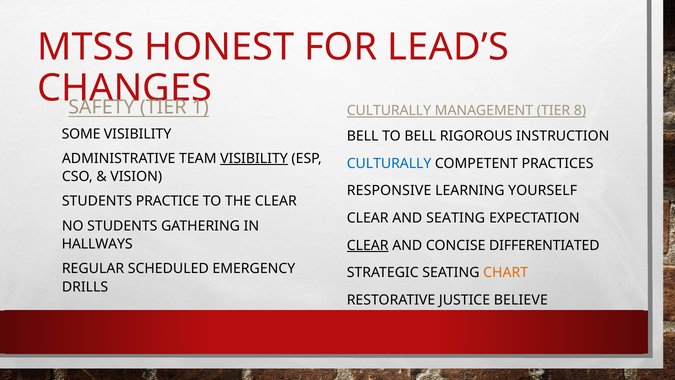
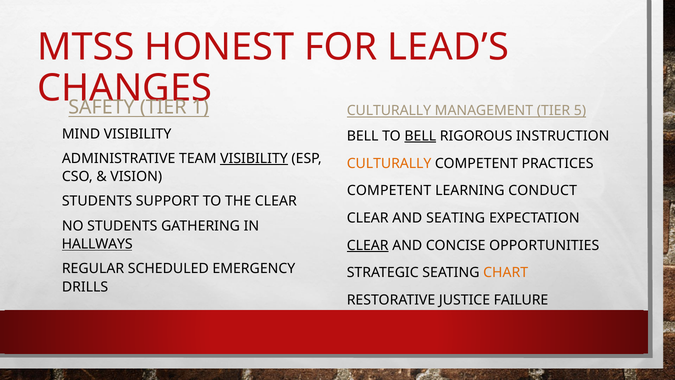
8: 8 -> 5 (580, 111)
SOME: SOME -> MIND (81, 134)
BELL underline: none -> present (420, 136)
CULTURALLY colour: blue -> orange (389, 163)
RESPONSIVE: RESPONSIVE -> COMPETENT (389, 191)
YOURSELF: YOURSELF -> CONDUCT (543, 191)
PRACTICE: PRACTICE -> SUPPORT (167, 201)
HALLWAYS underline: none -> present (97, 244)
DIFFERENTIATED: DIFFERENTIATED -> OPPORTUNITIES (544, 245)
BELIEVE: BELIEVE -> FAILURE (521, 300)
